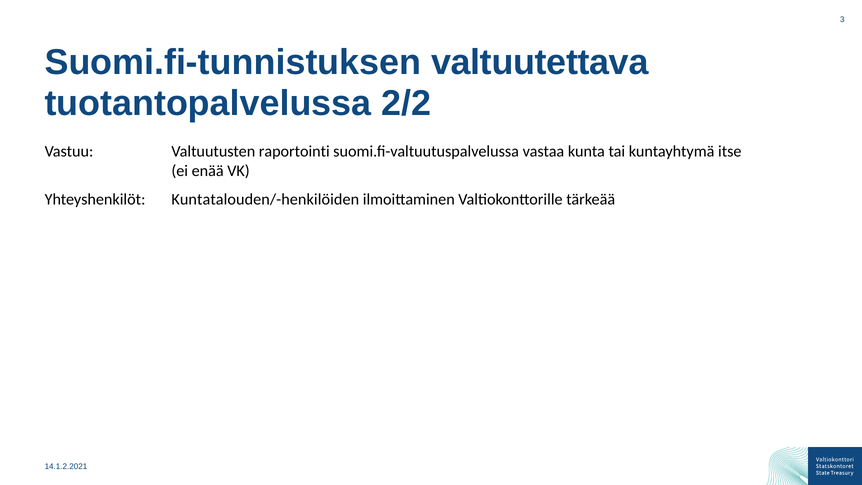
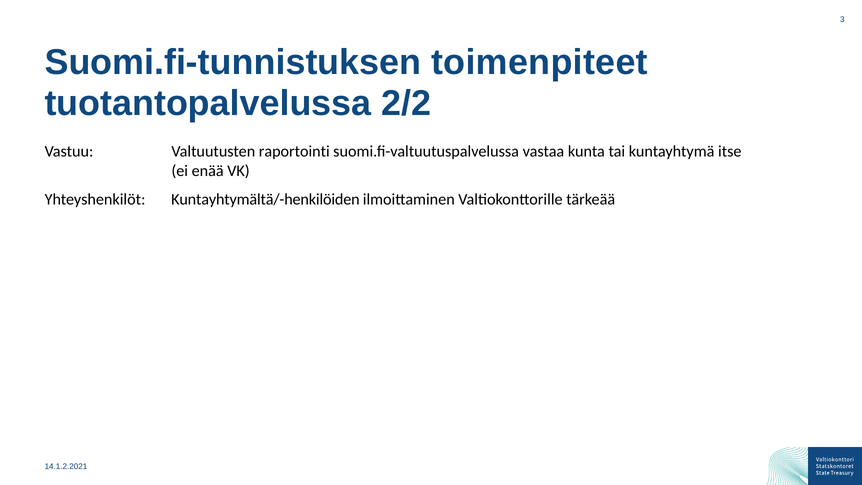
valtuutettava: valtuutettava -> toimenpiteet (539, 62)
Kuntatalouden/-henkilöiden: Kuntatalouden/-henkilöiden -> Kuntayhtymältä/-henkilöiden (265, 199)
